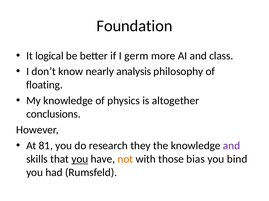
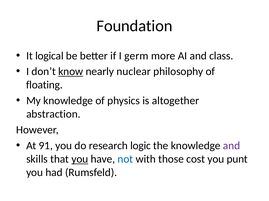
know underline: none -> present (71, 72)
analysis: analysis -> nuclear (134, 72)
conclusions: conclusions -> abstraction (53, 115)
81: 81 -> 91 (46, 146)
they: they -> logic (141, 146)
not colour: orange -> blue (125, 160)
bias: bias -> cost (196, 160)
bind: bind -> punt (237, 160)
